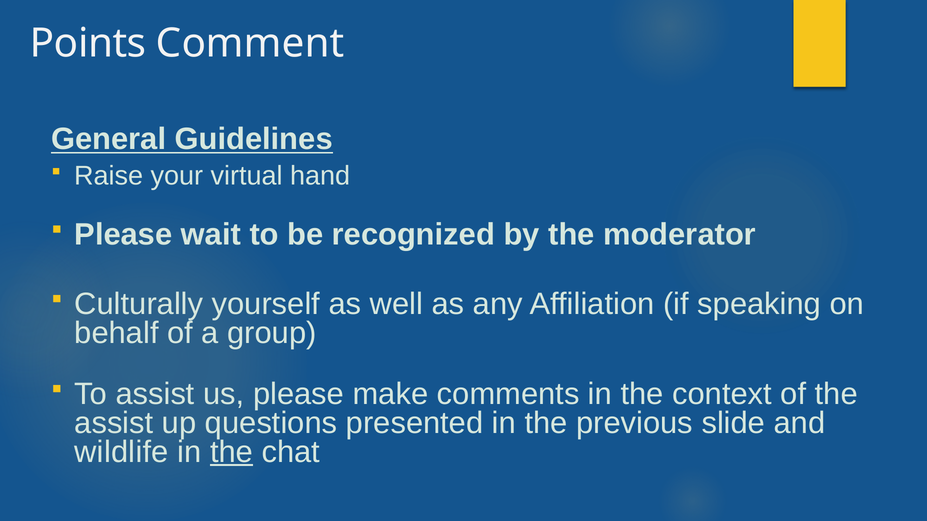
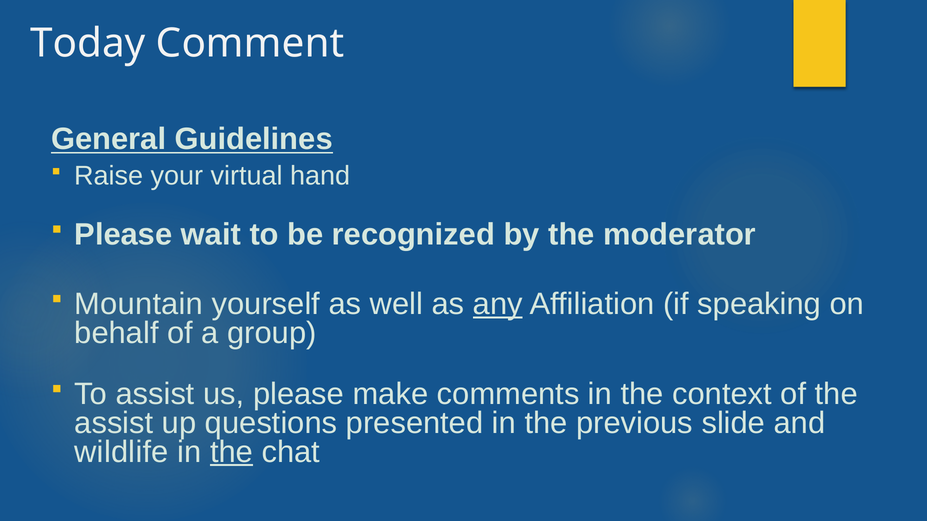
Points: Points -> Today (88, 43)
Culturally: Culturally -> Mountain (139, 304)
any underline: none -> present (498, 304)
